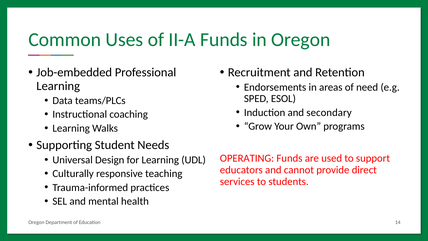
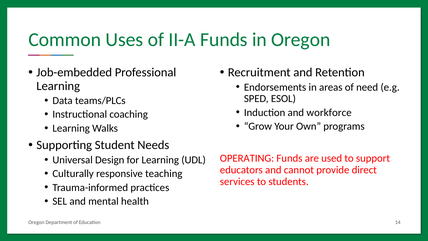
secondary: secondary -> workforce (329, 112)
